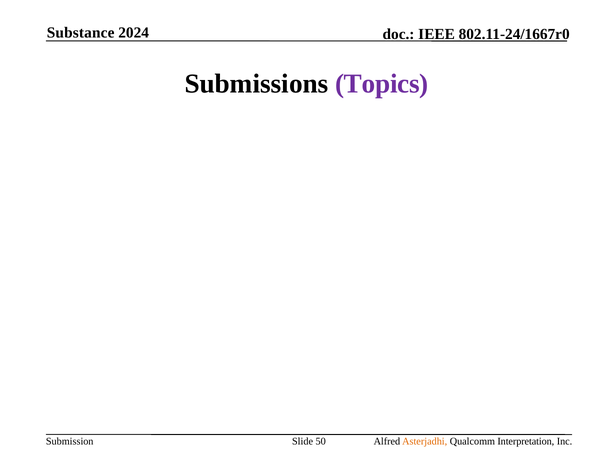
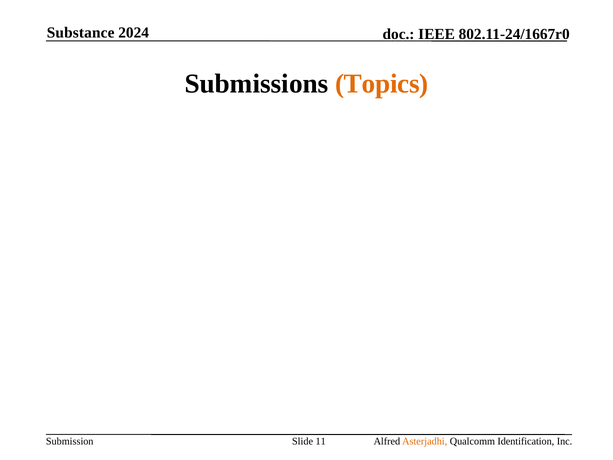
Topics colour: purple -> orange (382, 84)
50: 50 -> 11 (321, 441)
Interpretation: Interpretation -> Identification (526, 441)
